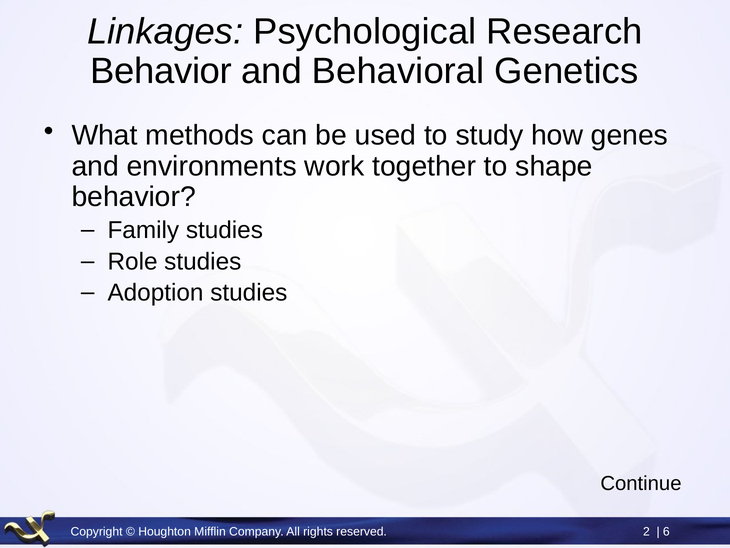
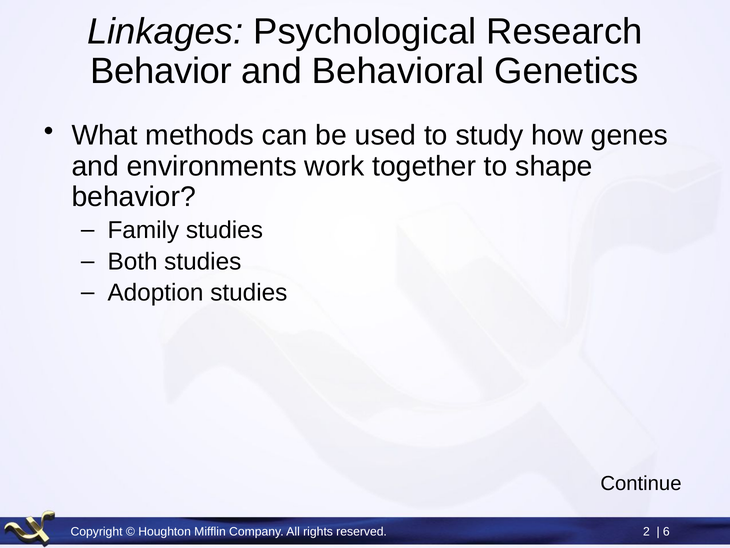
Role: Role -> Both (133, 261)
